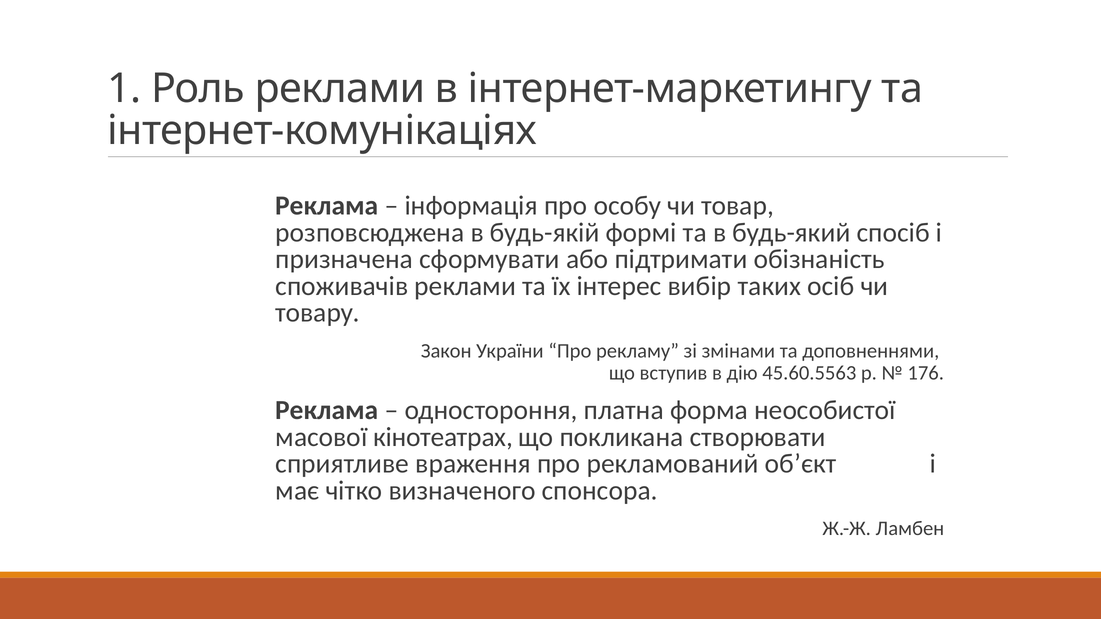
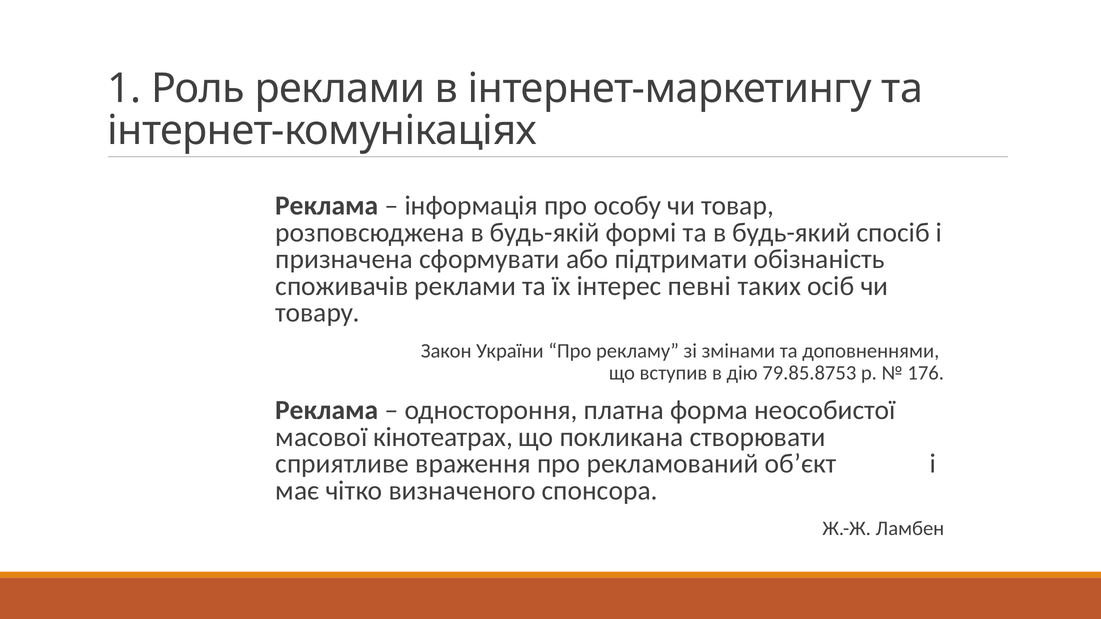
вибір: вибір -> певні (699, 286)
45.60.5563: 45.60.5563 -> 79.85.8753 (809, 373)
